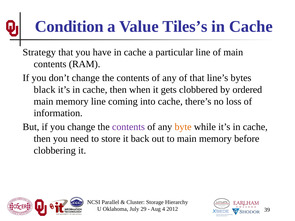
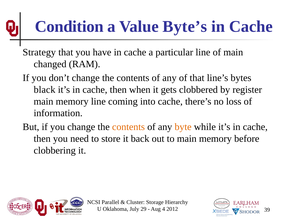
Tiles’s: Tiles’s -> Byte’s (185, 26)
contents: contents -> changed (50, 64)
ordered: ordered -> register (247, 90)
contents colour: purple -> orange (128, 127)
